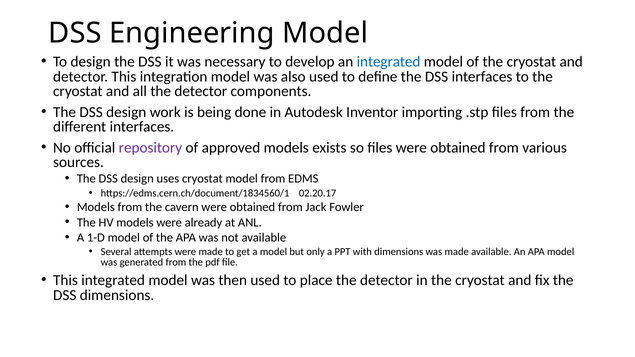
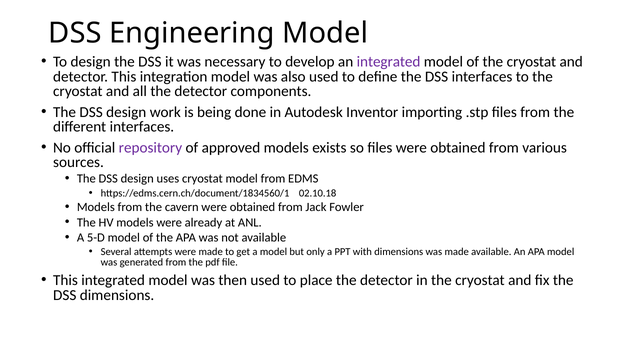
integrated colour: blue -> purple (389, 62)
02.20.17: 02.20.17 -> 02.10.18 (318, 193)
1-D: 1-D -> 5-D (96, 238)
